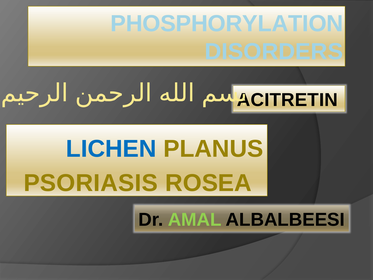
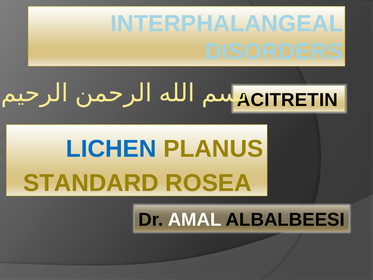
PHOSPHORYLATION: PHOSPHORYLATION -> INTERPHALANGEAL (227, 24)
PSORIASIS: PSORIASIS -> STANDARD (91, 183)
AMAL colour: light green -> white (195, 219)
